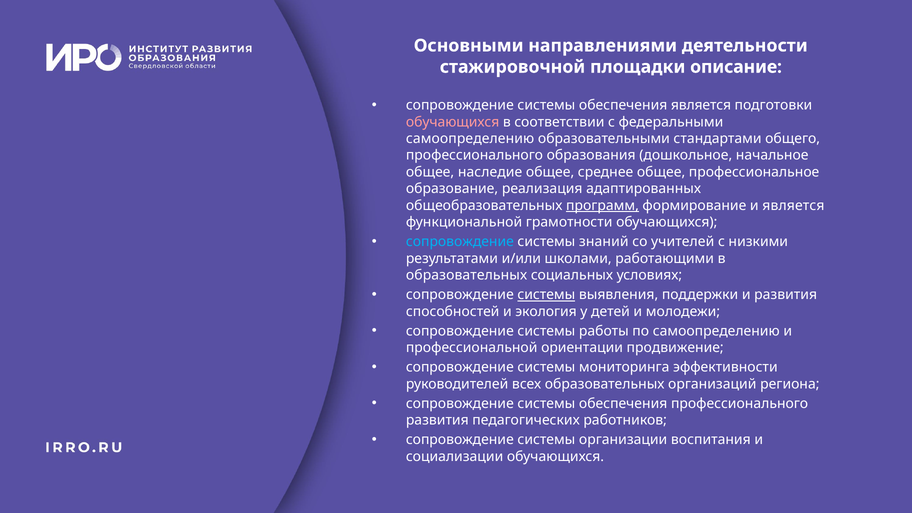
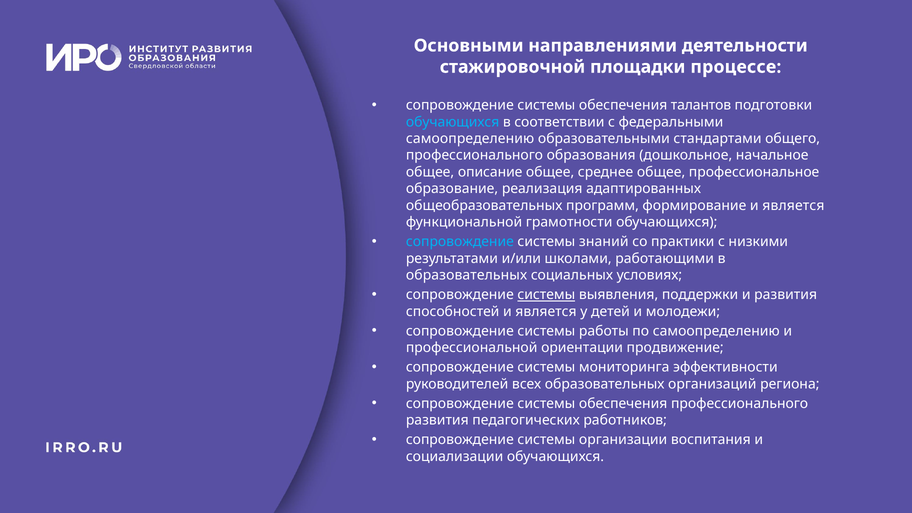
описание: описание -> процессе (736, 67)
обеспечения является: является -> талантов (701, 105)
обучающихся colour: pink -> light blue (453, 122)
наследие: наследие -> описание (490, 172)
программ underline: present -> none (602, 206)
учителей: учителей -> практики (683, 242)
способностей и экология: экология -> является (546, 312)
